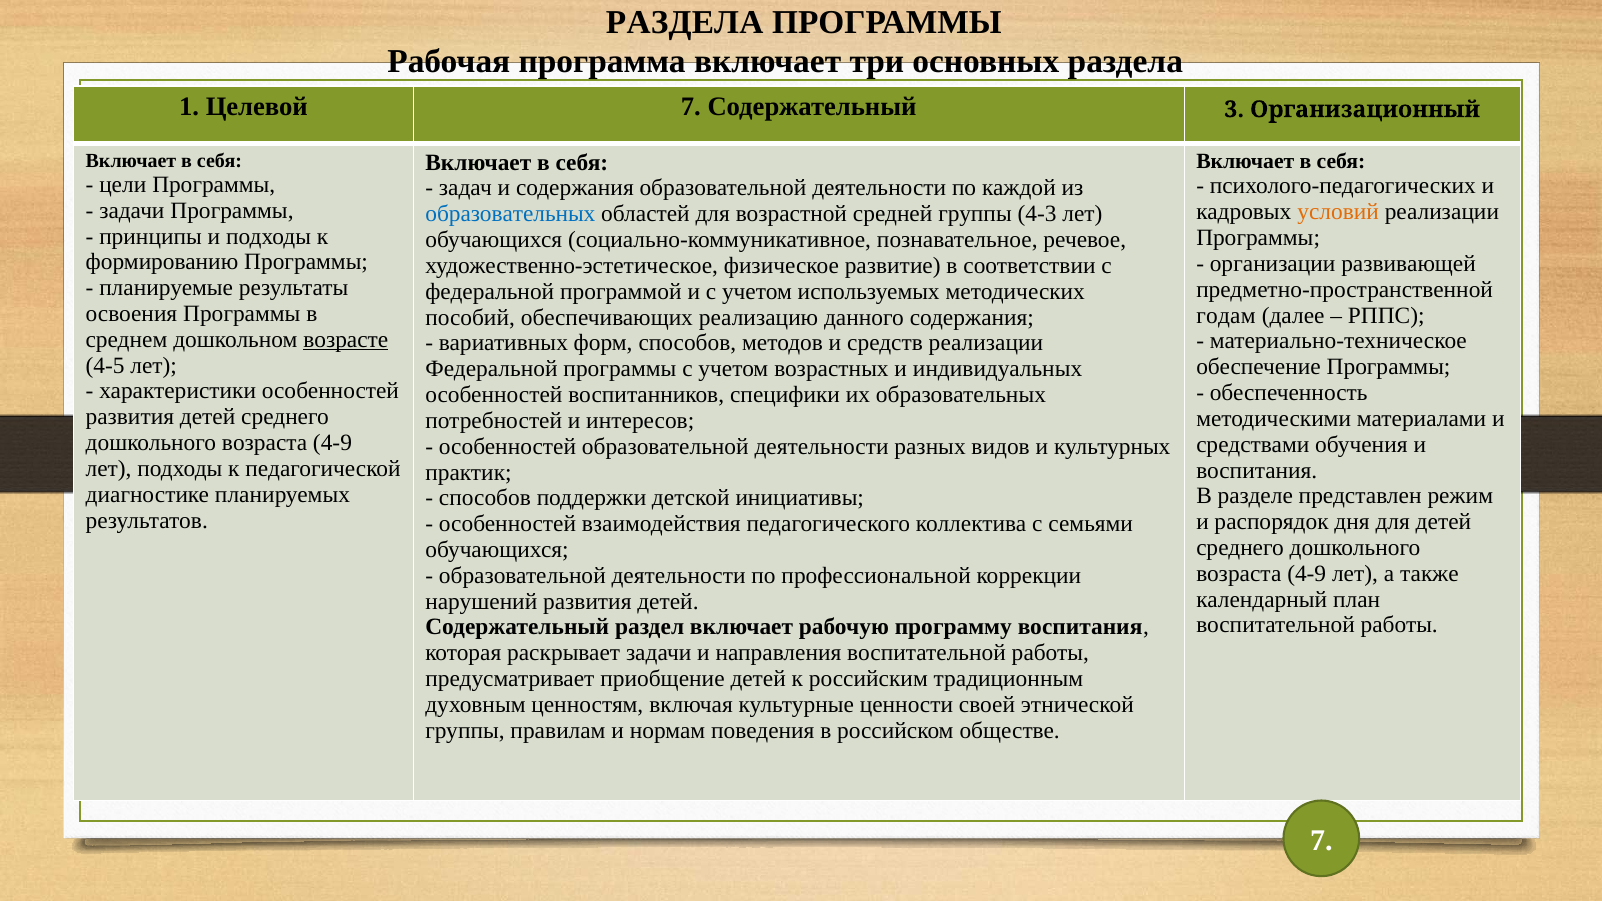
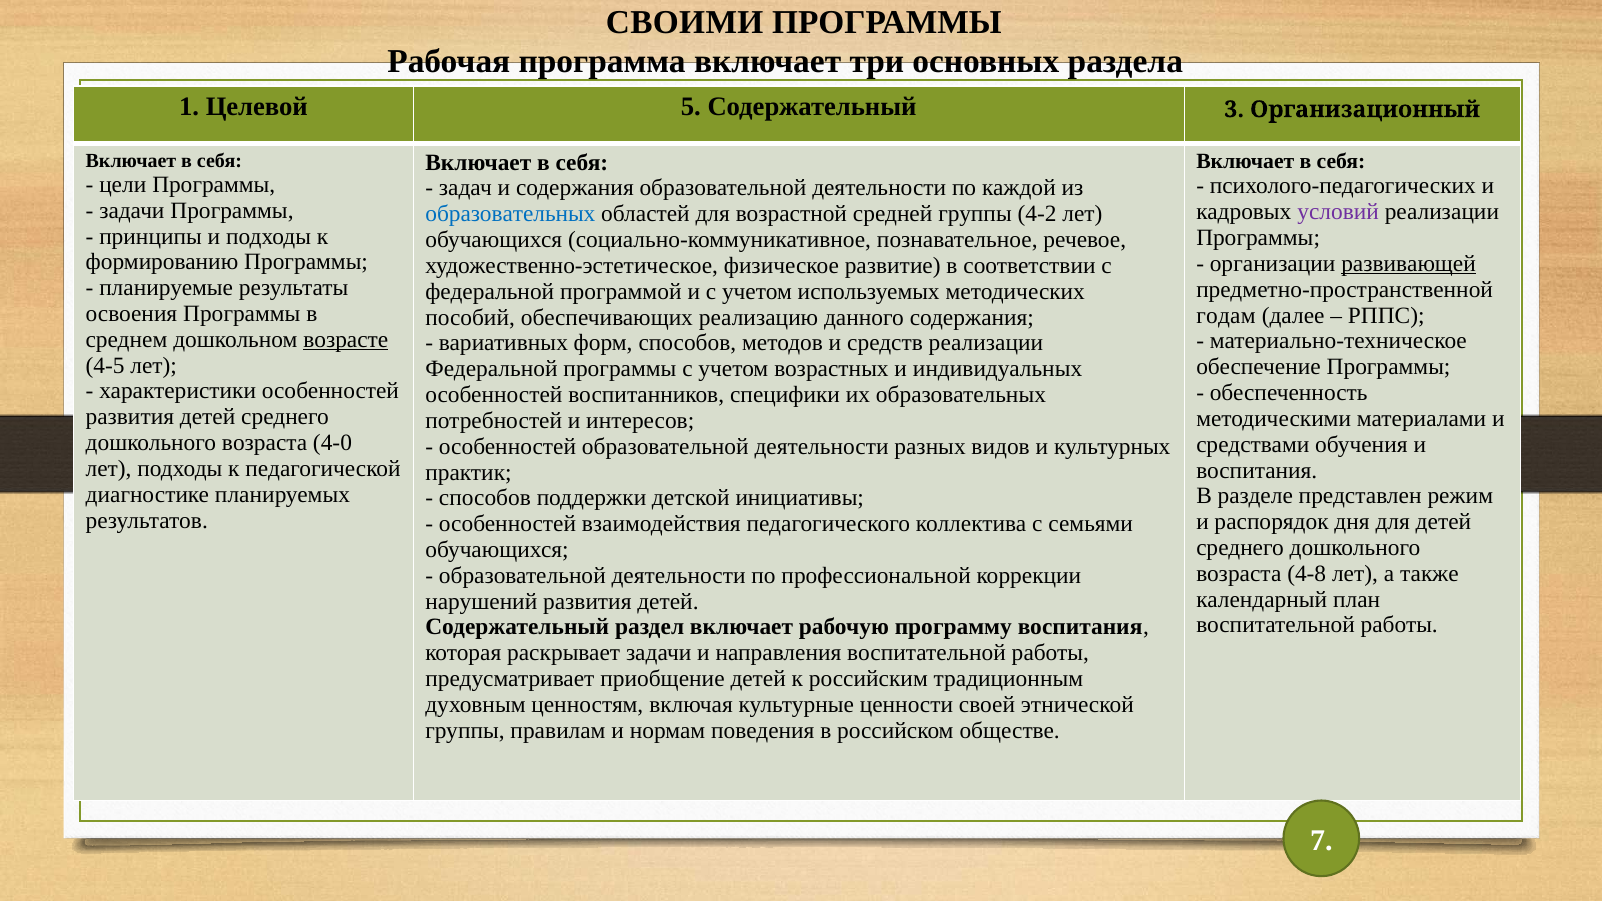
РАЗДЕЛА: РАЗДЕЛА -> СВОИМИ (685, 23)
Целевой 7: 7 -> 5 (691, 107)
условий colour: orange -> purple (1338, 212)
4-3: 4-3 -> 4-2 (1037, 214)
развивающей underline: none -> present (1409, 264)
4-9: 4-9 -> 4-0 (332, 443)
4-9: 4-9 -> 4-8 (1307, 574)
